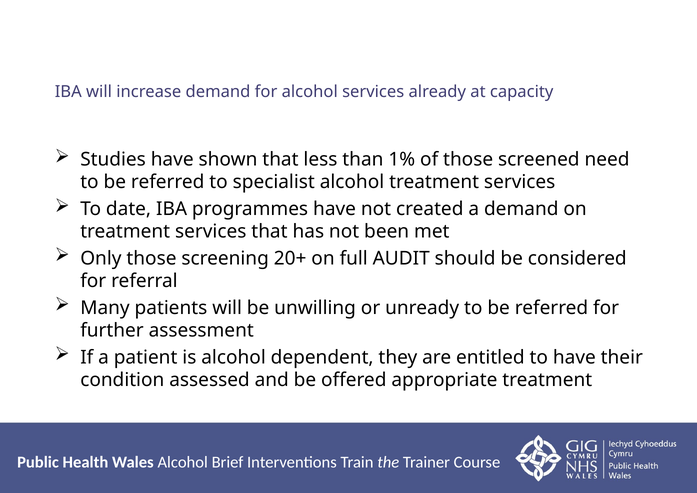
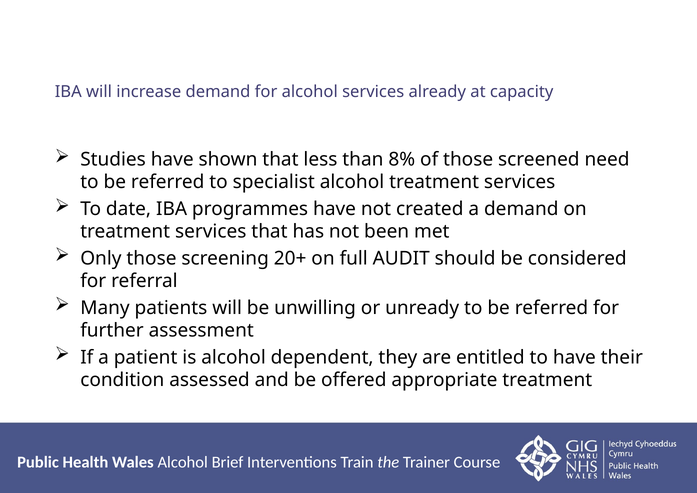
1%: 1% -> 8% (402, 159)
